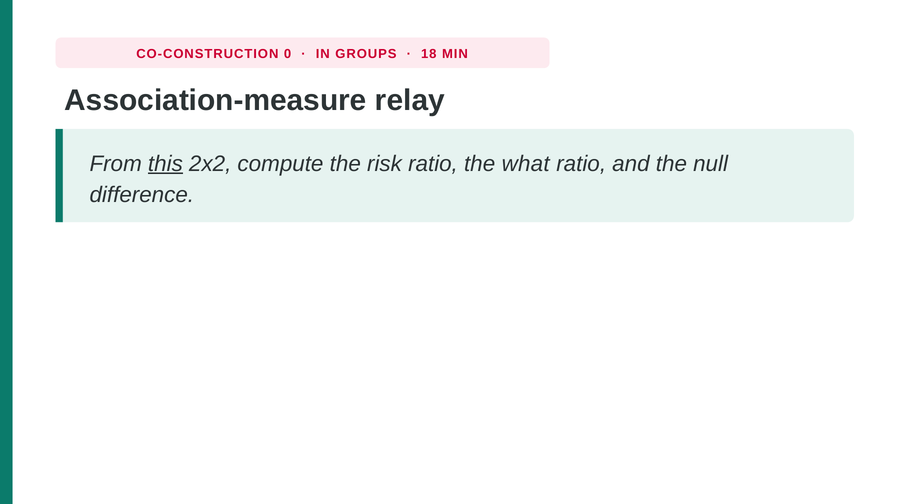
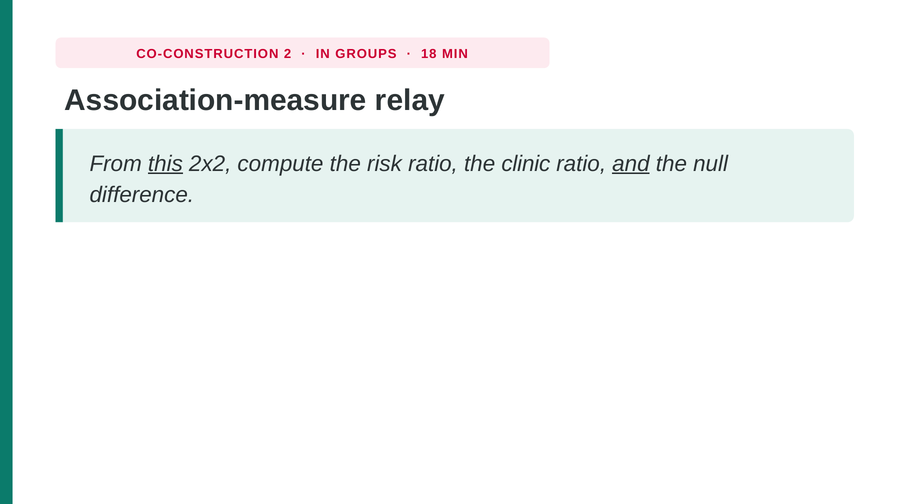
0: 0 -> 2 (288, 54)
what: what -> clinic (526, 164)
and underline: none -> present (631, 164)
